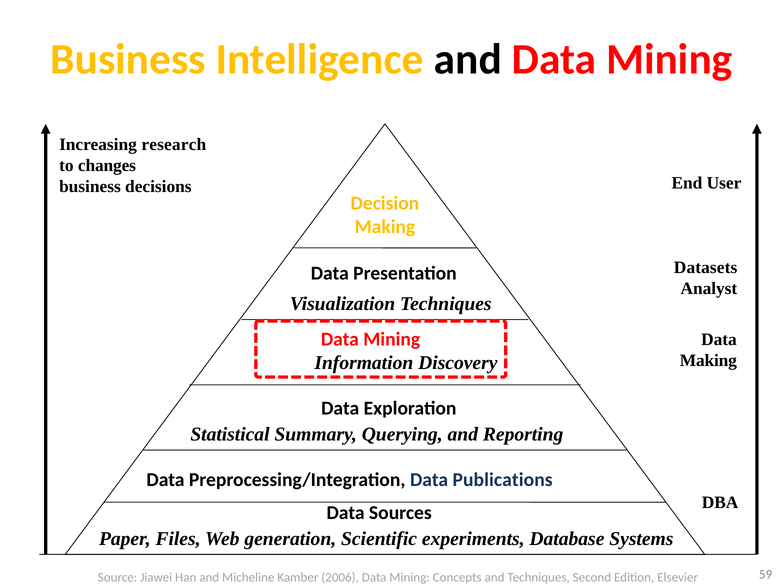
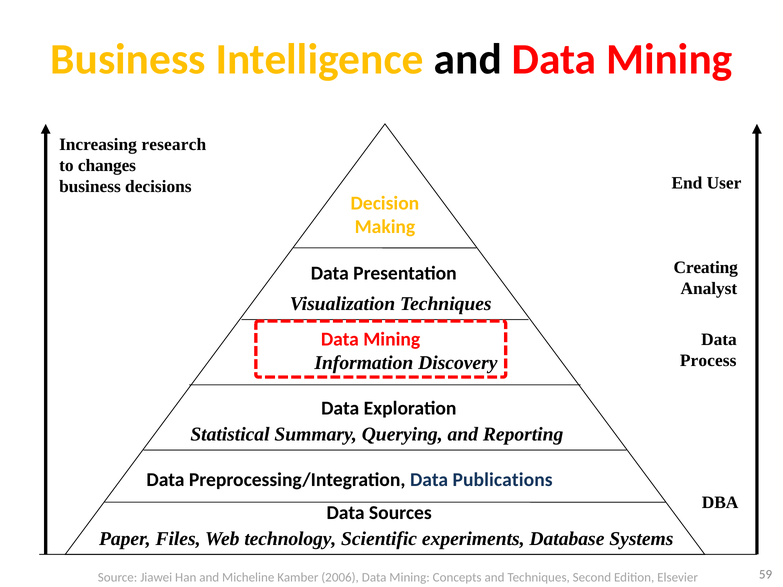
Datasets: Datasets -> Creating (706, 268)
Making: Making -> Process (708, 360)
generation: generation -> technology (290, 539)
